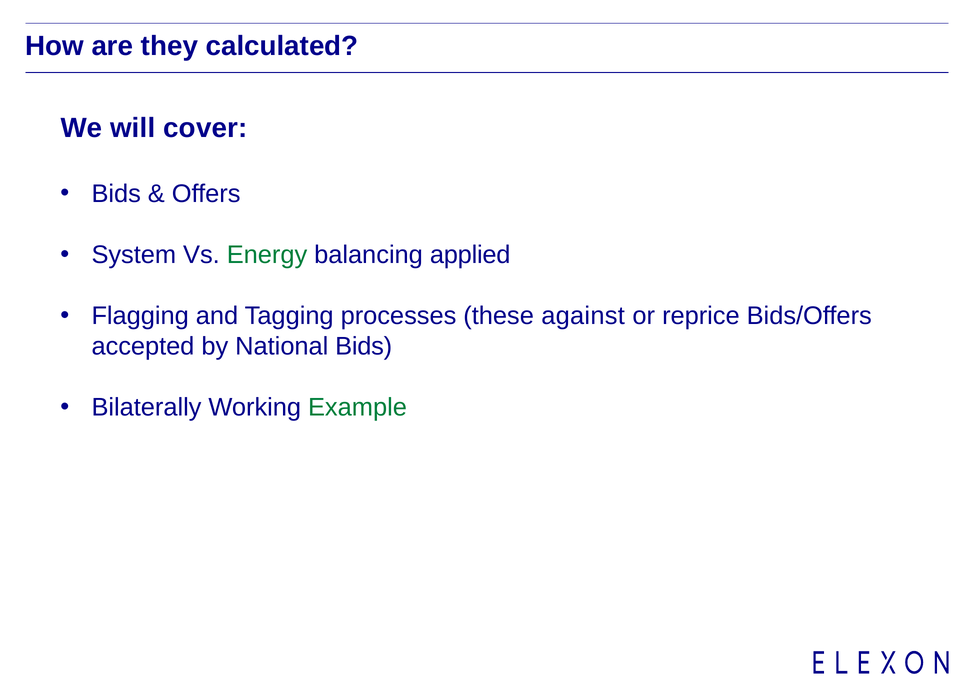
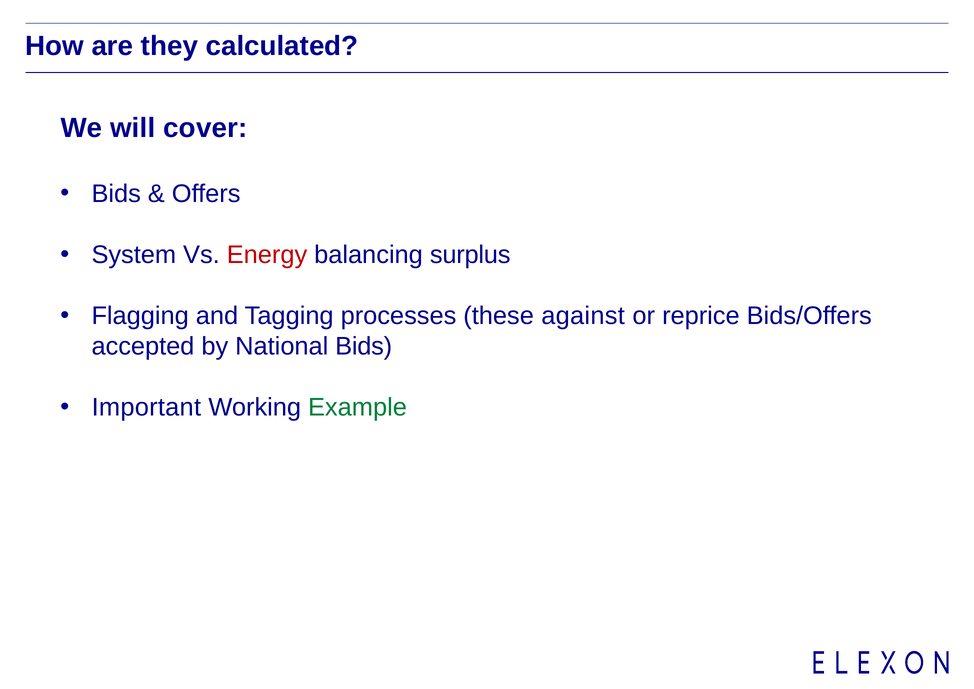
Energy colour: green -> red (267, 255)
applied: applied -> surplus (470, 255)
Bilaterally: Bilaterally -> Important (146, 407)
